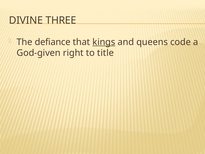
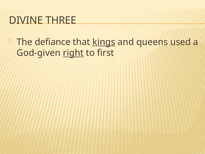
code: code -> used (181, 42)
right underline: none -> present (73, 53)
title: title -> first (106, 53)
